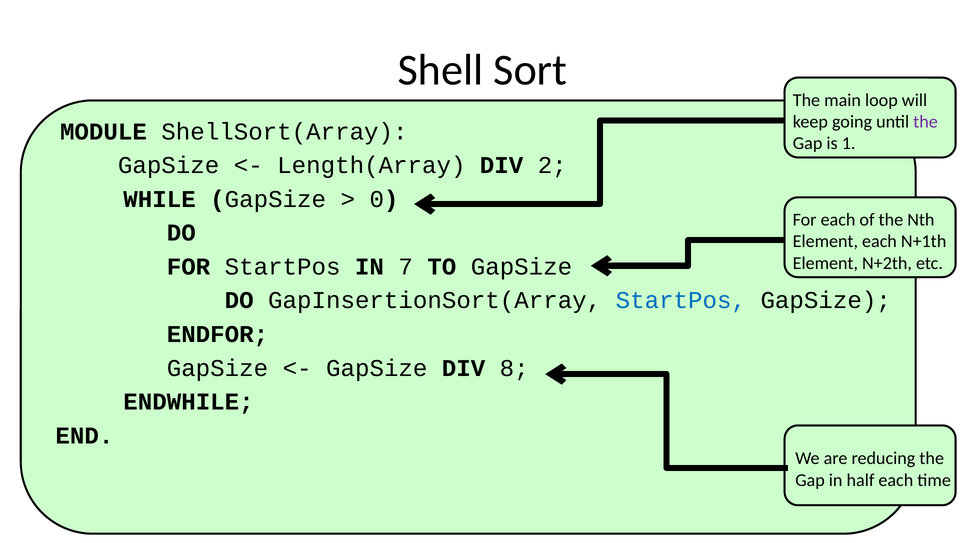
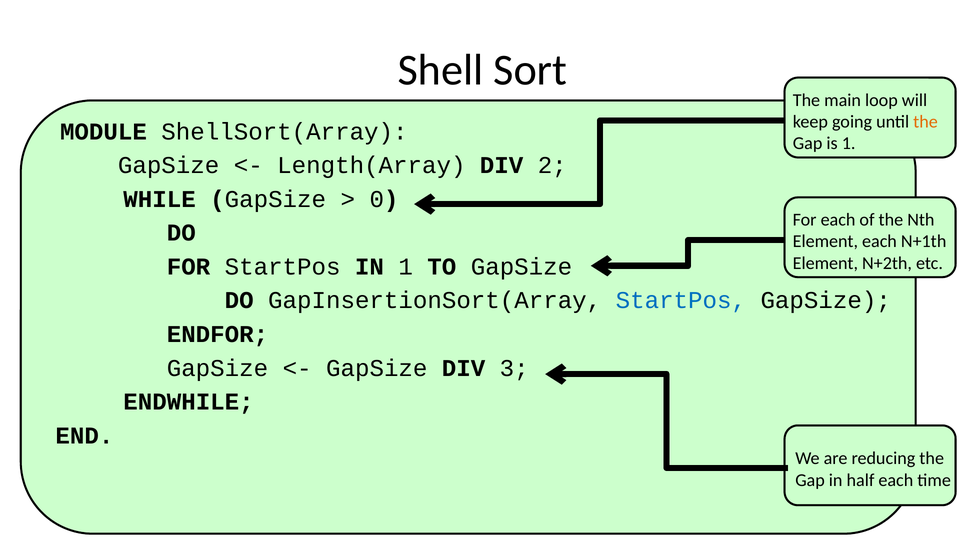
the colour: purple -> orange (926, 122)
IN 7: 7 -> 1 (406, 267)
8: 8 -> 3 (514, 368)
